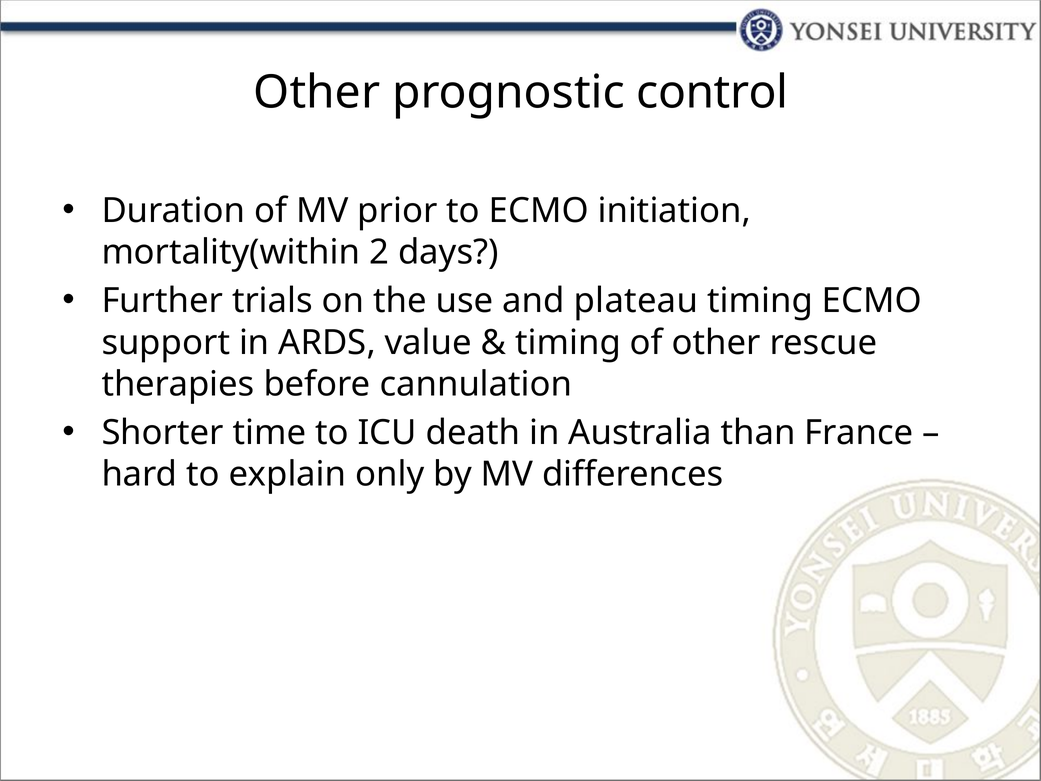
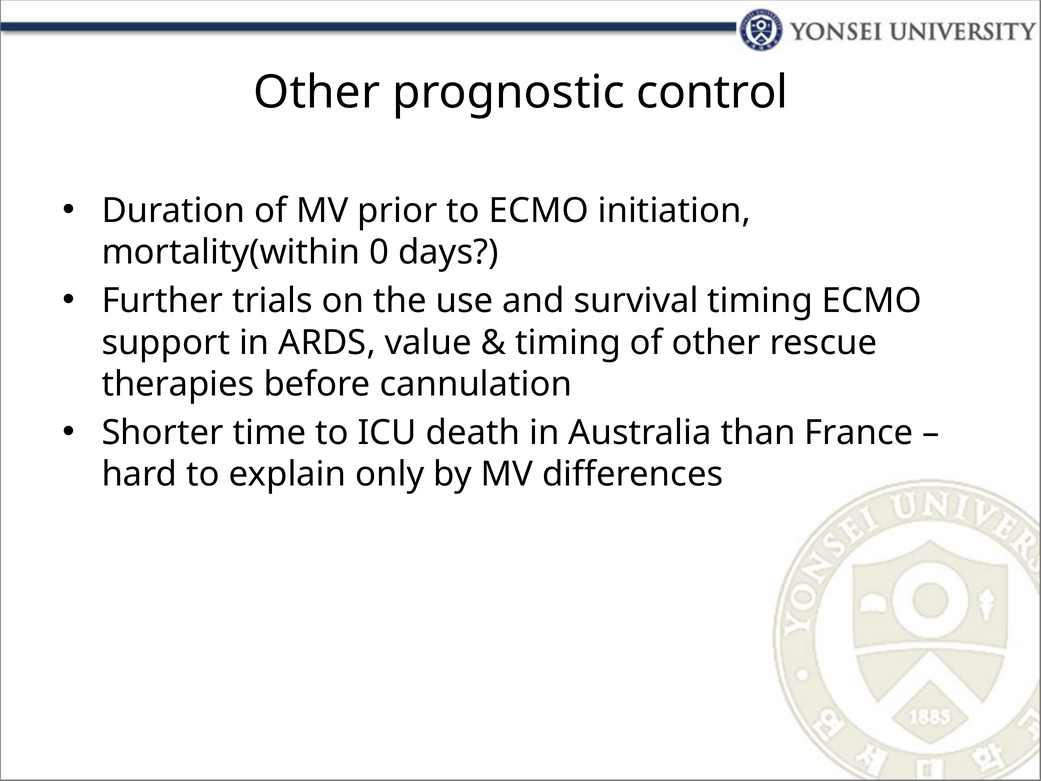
2: 2 -> 0 (379, 252)
plateau: plateau -> survival (636, 301)
